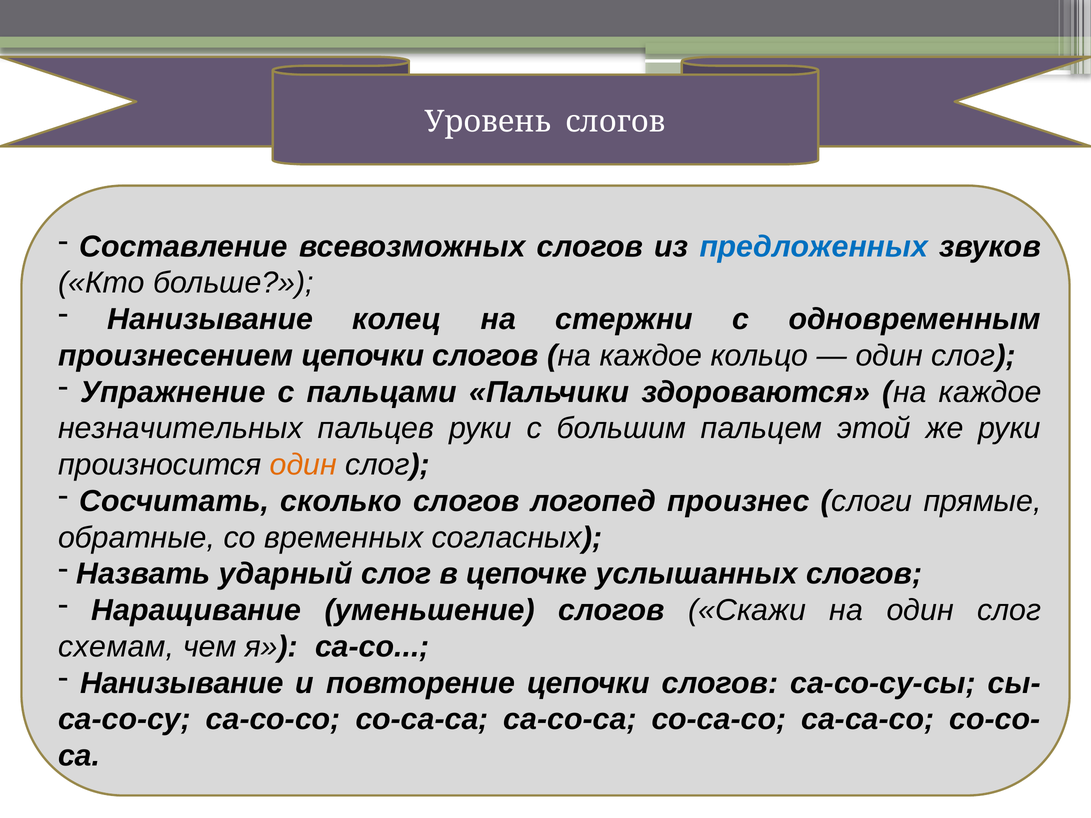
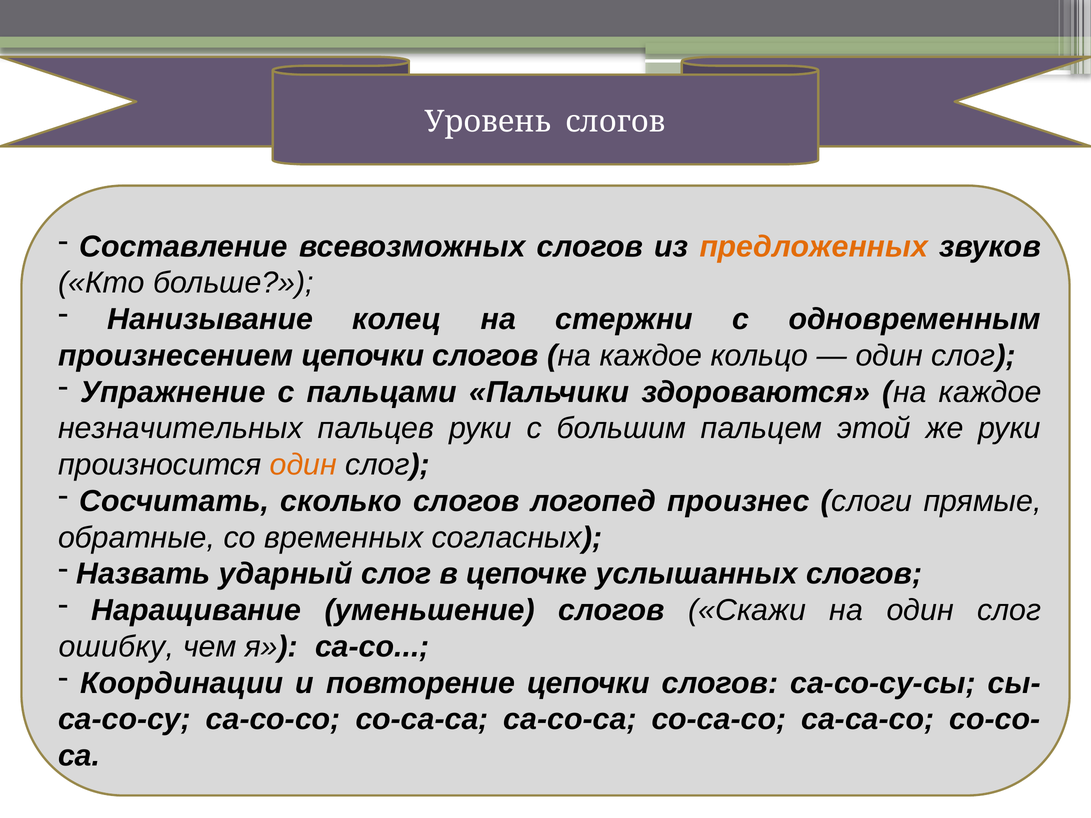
предложенных colour: blue -> orange (814, 247)
схемам: схемам -> ошибку (116, 647)
Нанизывание: Нанизывание -> Координации (182, 683)
